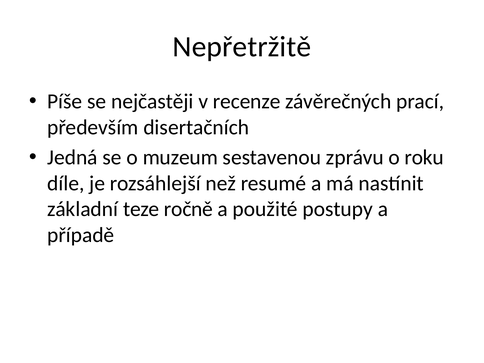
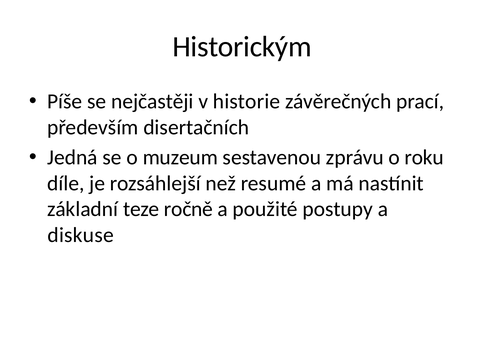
Nepřetržitě: Nepřetržitě -> Historickým (242, 47)
recenze: recenze -> historie (247, 102)
případě: případě -> diskuse (81, 235)
